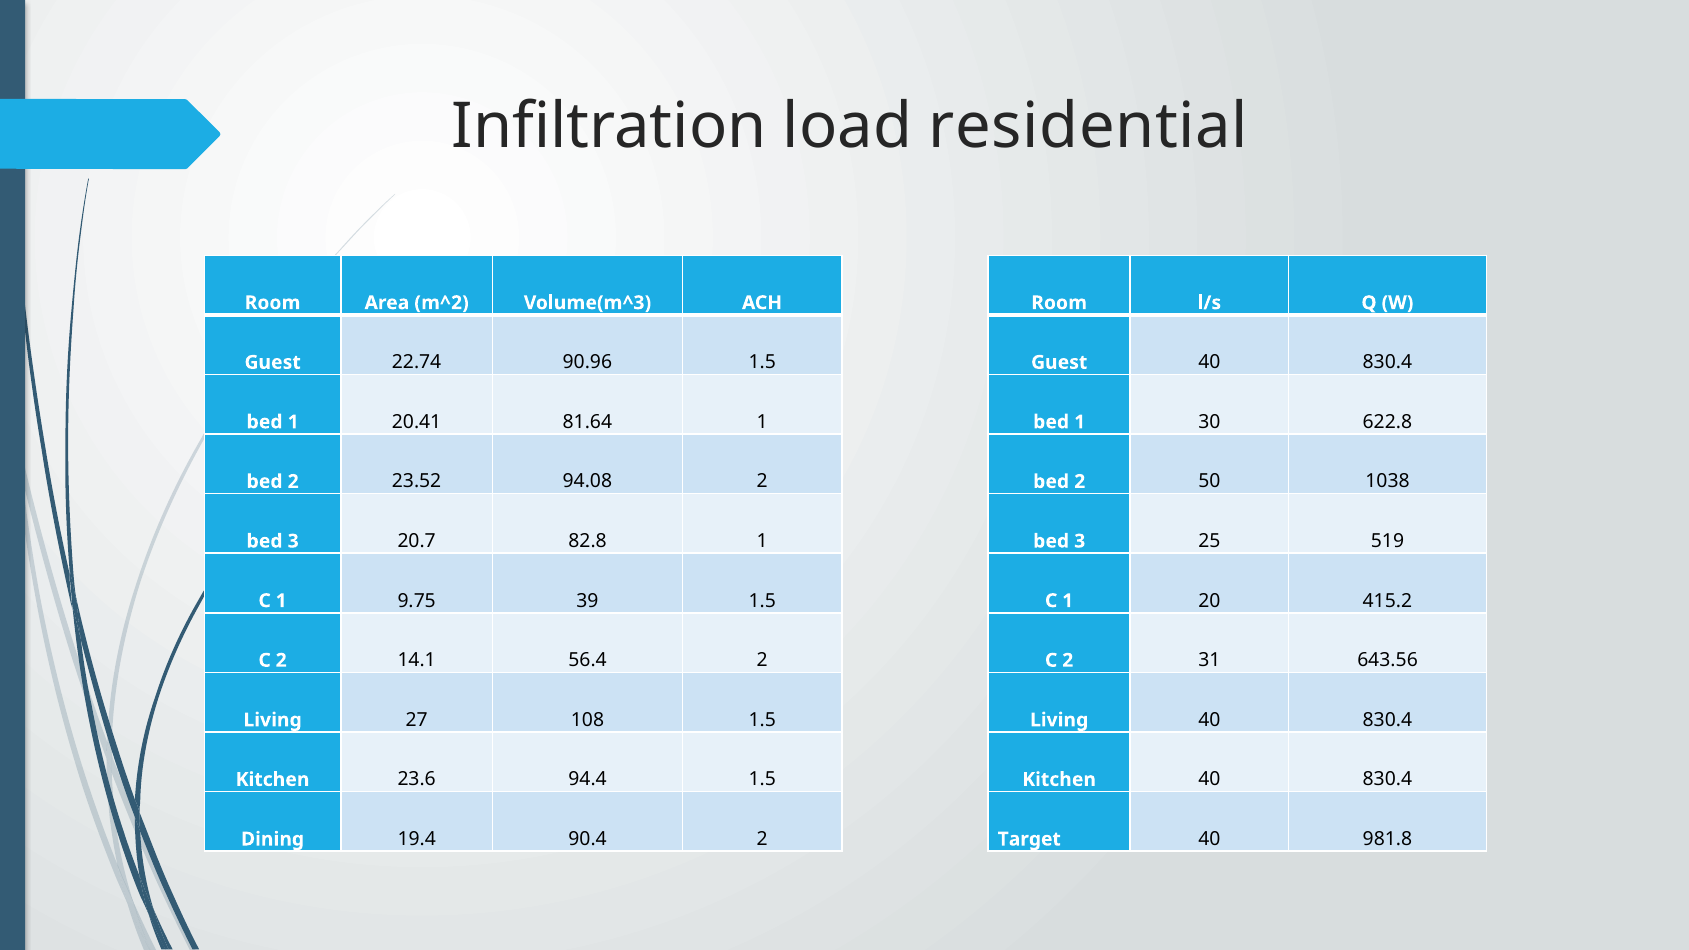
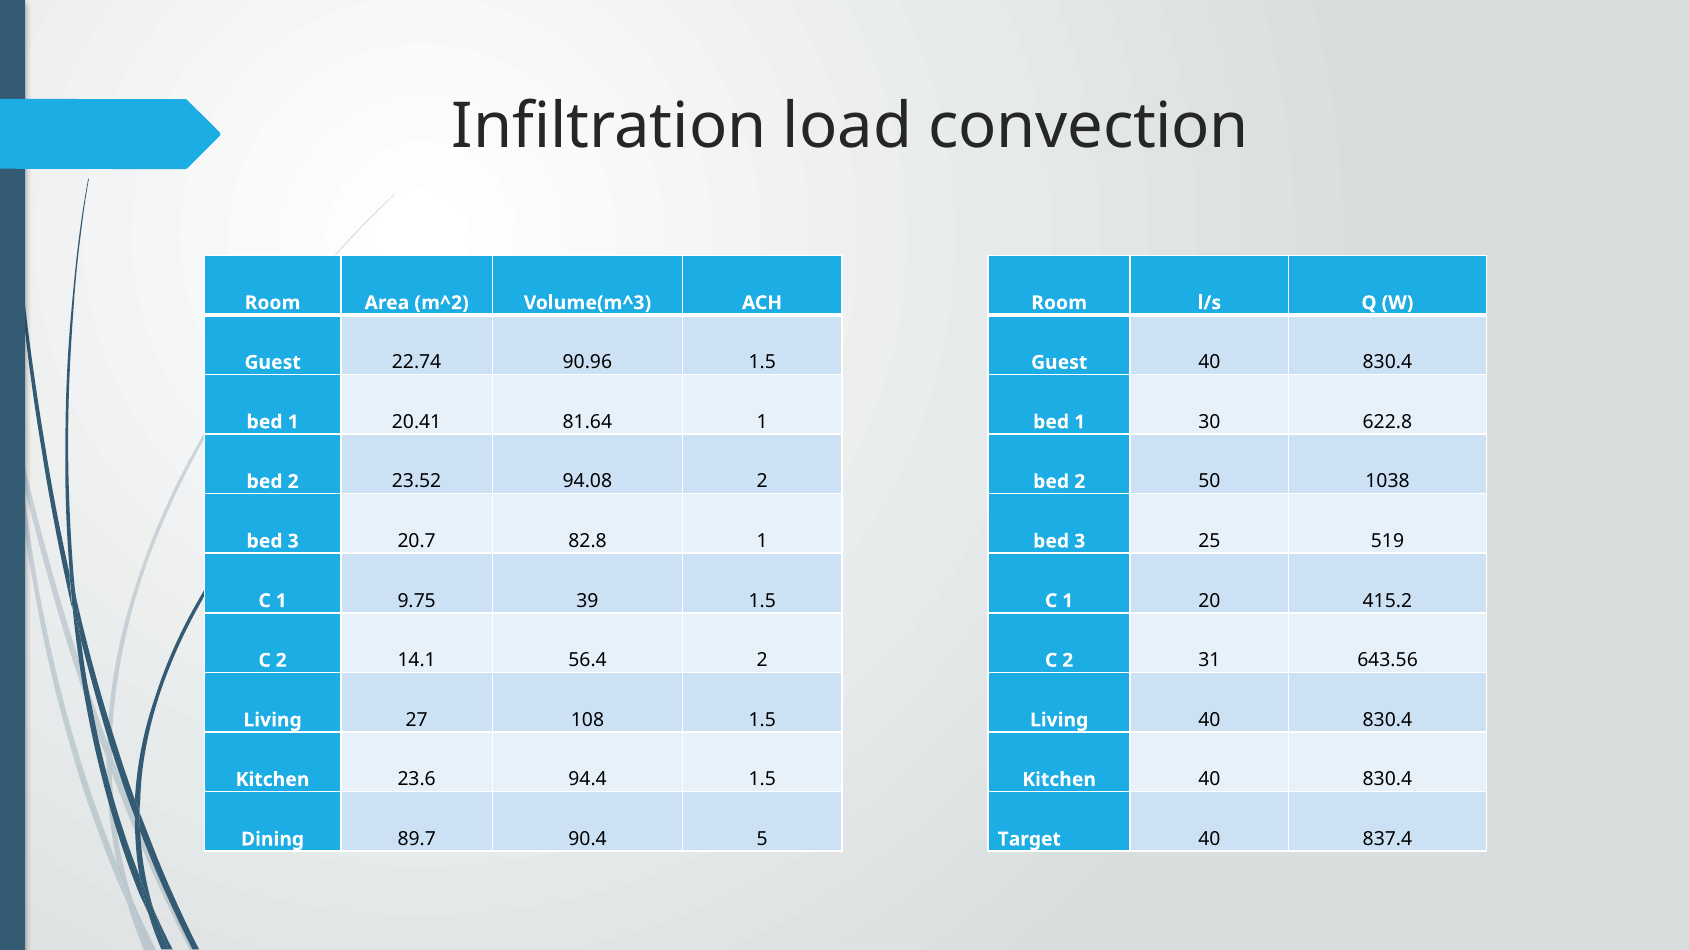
residential: residential -> convection (1089, 127)
19.4: 19.4 -> 89.7 (417, 839)
90.4 2: 2 -> 5 (762, 839)
981.8: 981.8 -> 837.4 (1387, 839)
